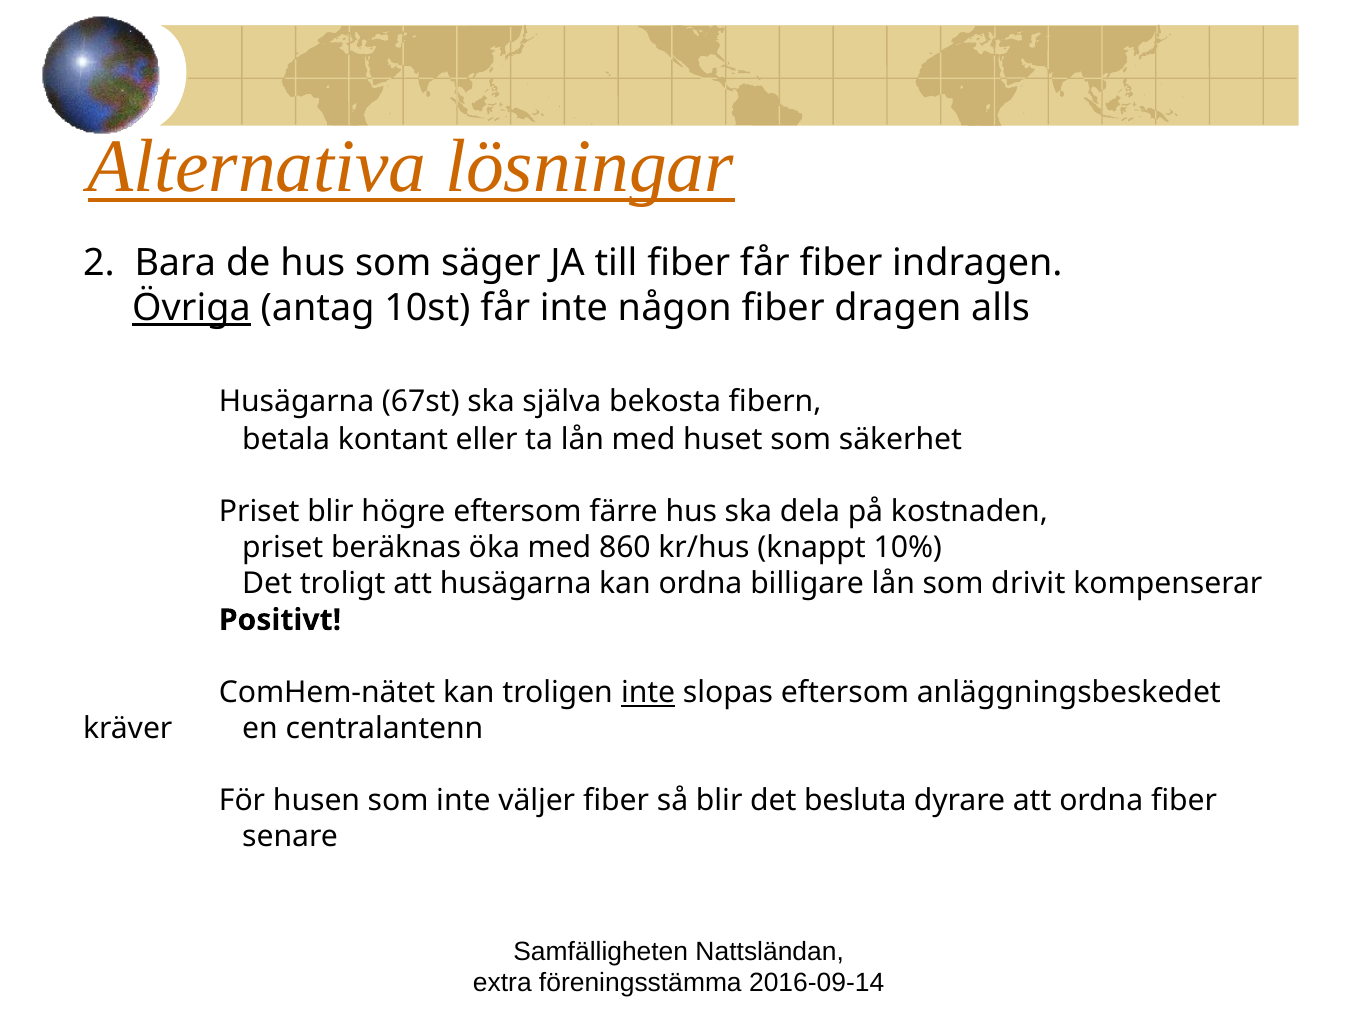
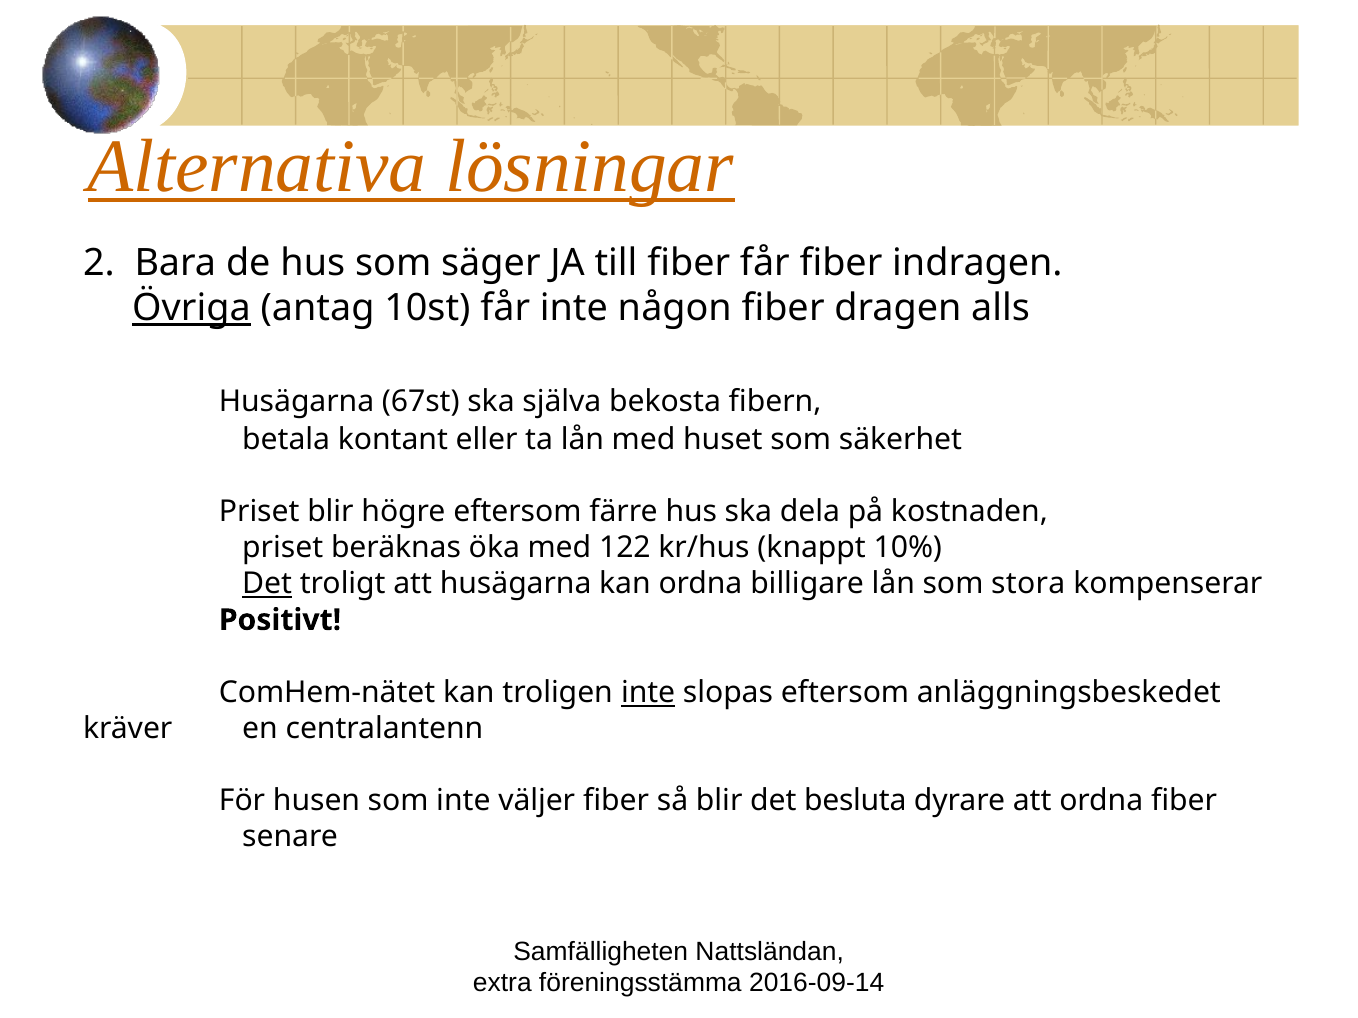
860: 860 -> 122 (625, 548)
Det underline: none -> present (267, 584)
drivit: drivit -> stora (1028, 584)
